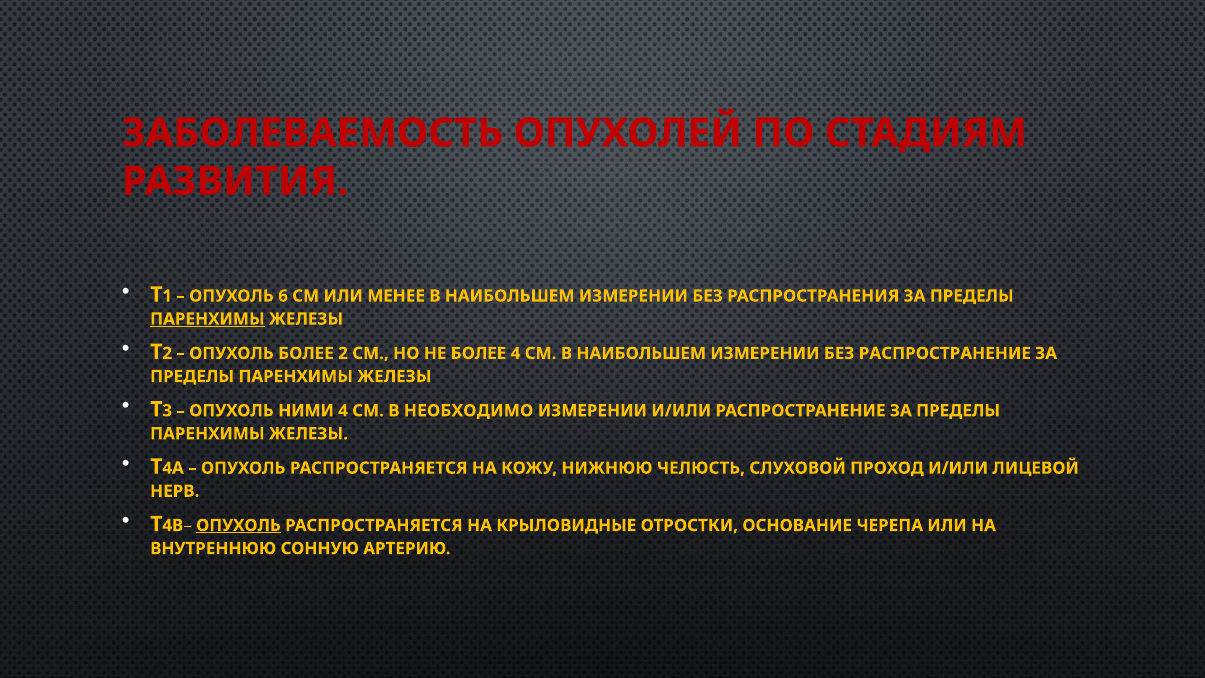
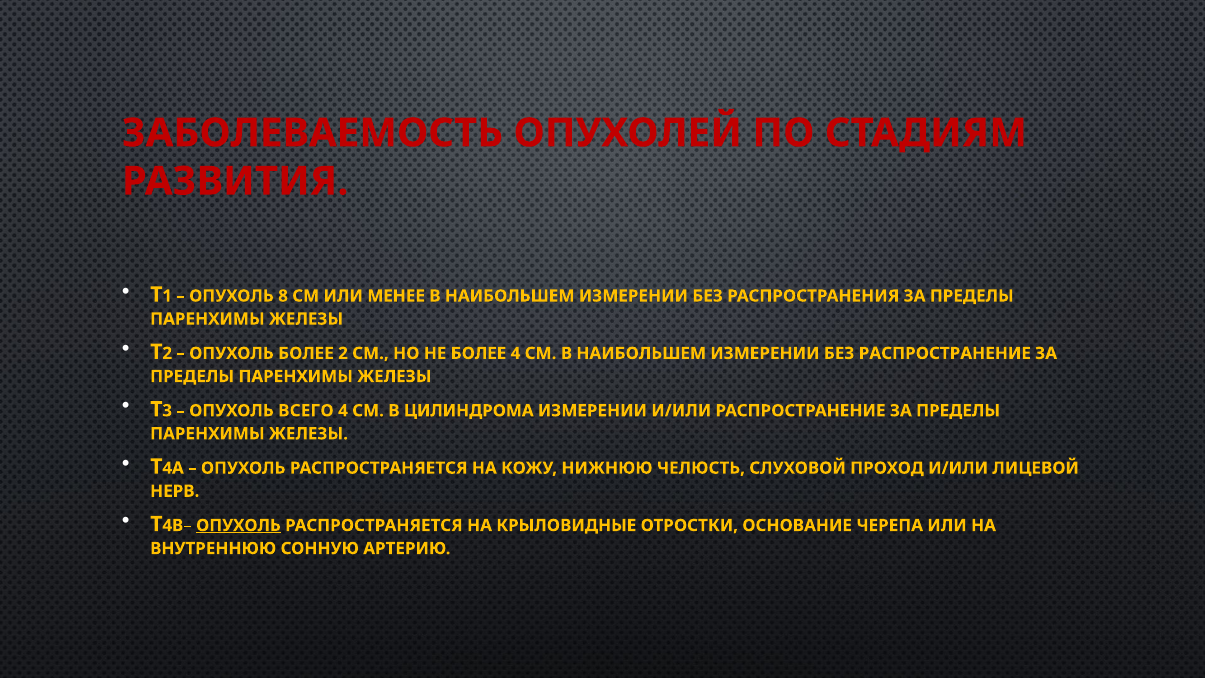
6: 6 -> 8 (283, 296)
ПАРЕНХИМЫ underline: present -> none (207, 319)
НИМИ: НИМИ -> ВСЕГО (306, 411)
НЕОБХОДИМО: НЕОБХОДИМО -> ЦИЛИНДРОМА (469, 411)
